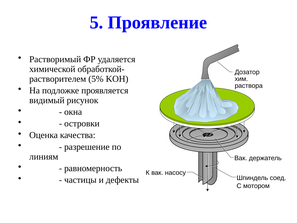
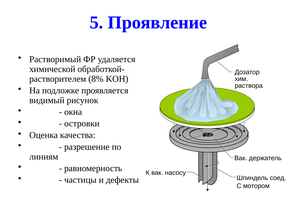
5%: 5% -> 8% (96, 79)
